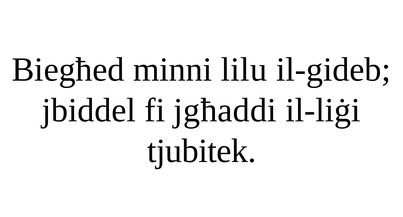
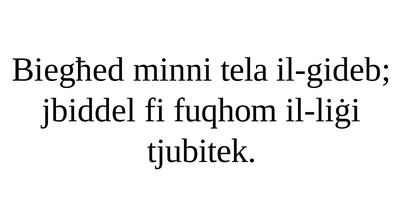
lilu: lilu -> tela (244, 70)
jgħaddi: jgħaddi -> fuqhom (225, 110)
